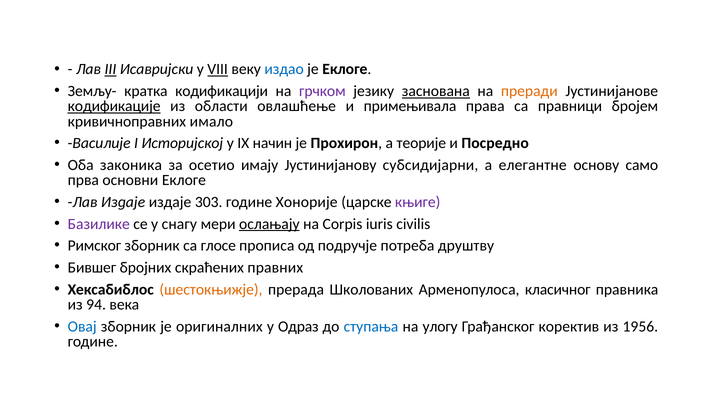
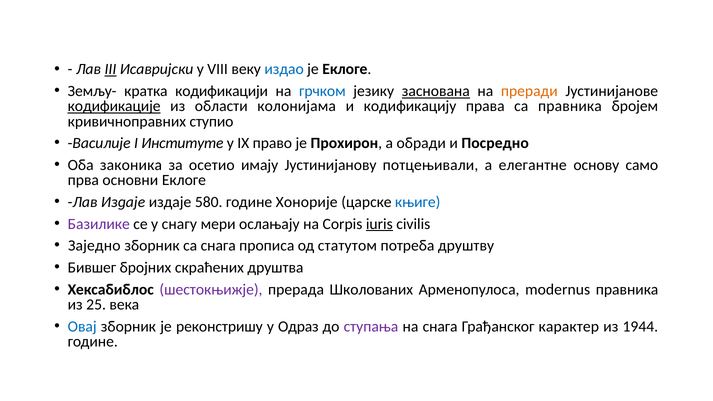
VIII underline: present -> none (218, 69)
грчком colour: purple -> blue (322, 91)
овлашћење: овлашћење -> колонијама (297, 106)
примењивала: примењивала -> кодификацију (410, 106)
са правници: правници -> правника (570, 106)
имало: имало -> ступио (212, 122)
Историјској: Историјској -> Институте (182, 143)
начин: начин -> право (272, 143)
теорије: теорије -> обради (421, 143)
субсидијарни: субсидијарни -> потцењивали (431, 165)
303: 303 -> 580 (209, 202)
књиге colour: purple -> blue (418, 202)
ослањају underline: present -> none (269, 224)
iuris underline: none -> present (379, 224)
Римског: Римског -> Заједно (94, 246)
са глосе: глосе -> снага (218, 246)
подручје: подручје -> статутом (347, 246)
правних: правних -> друштва (275, 268)
шестокњижје colour: orange -> purple (211, 289)
класичног: класичног -> modernus (558, 289)
94: 94 -> 25 (96, 305)
оригиналних: оригиналних -> реконстришу (219, 326)
ступања colour: blue -> purple (371, 326)
на улогу: улогу -> снага (440, 326)
коректив: коректив -> карактер (569, 326)
1956: 1956 -> 1944 (640, 326)
